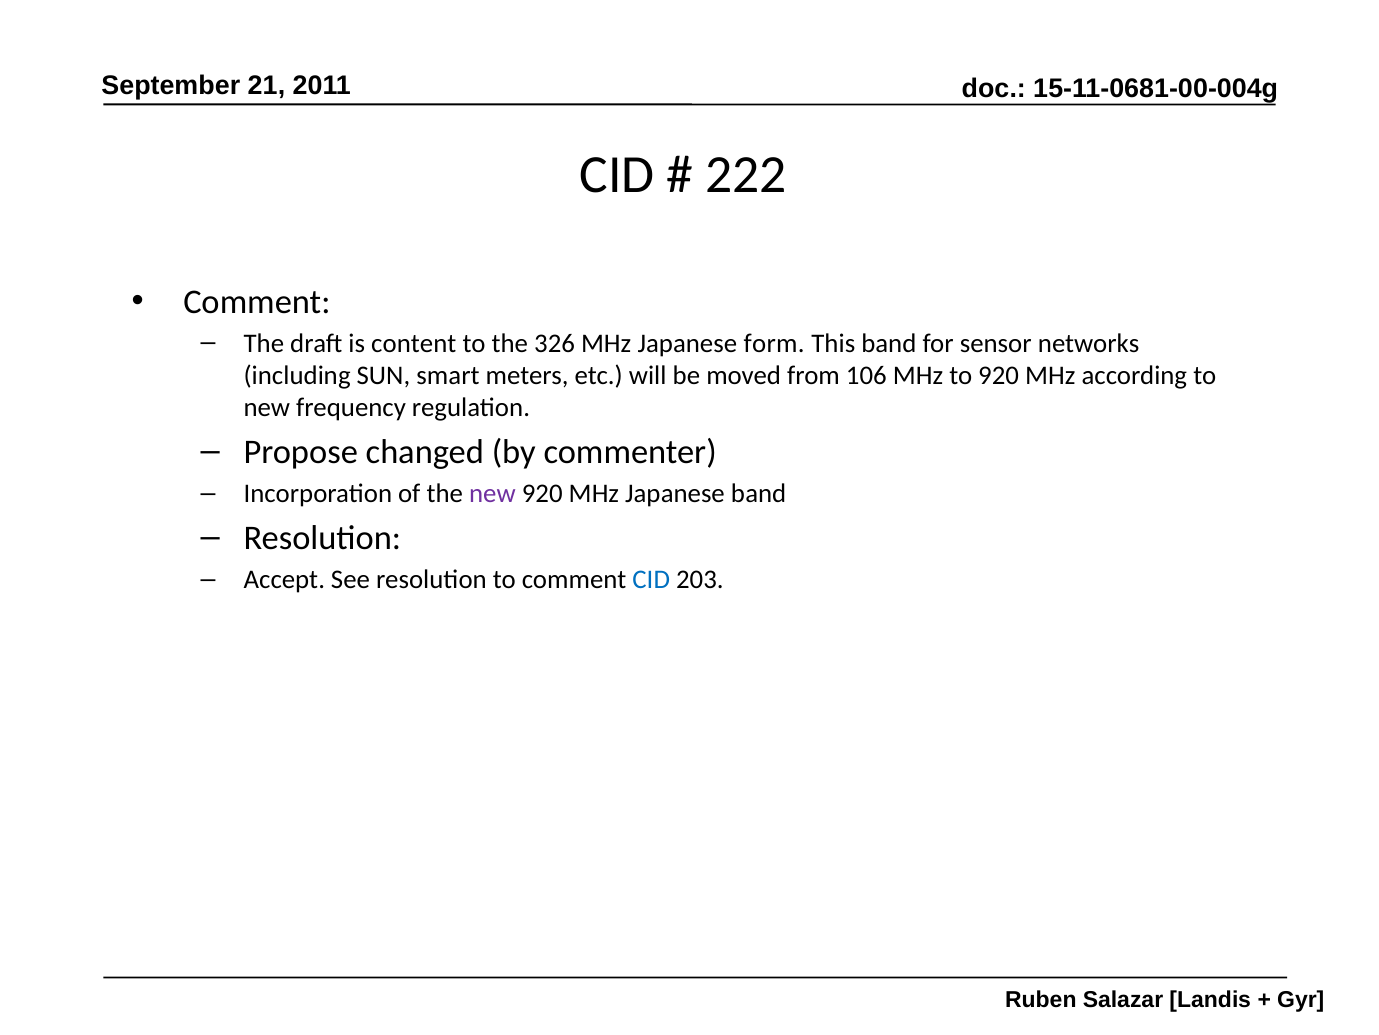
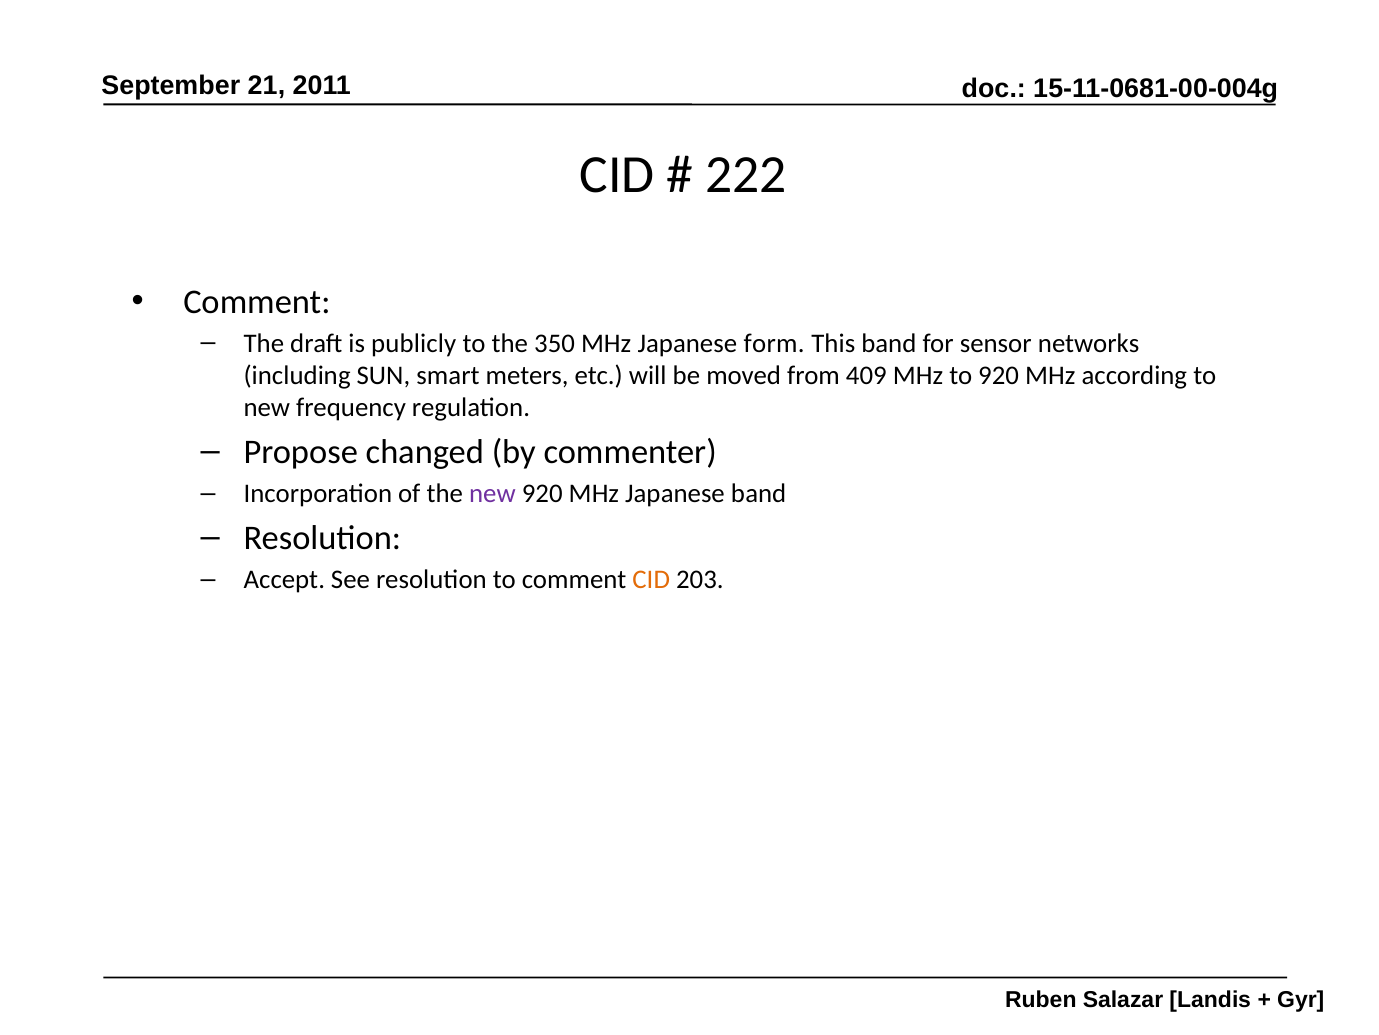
content: content -> publicly (414, 343)
326: 326 -> 350 (555, 343)
106: 106 -> 409 (866, 375)
CID colour: blue -> orange (651, 579)
